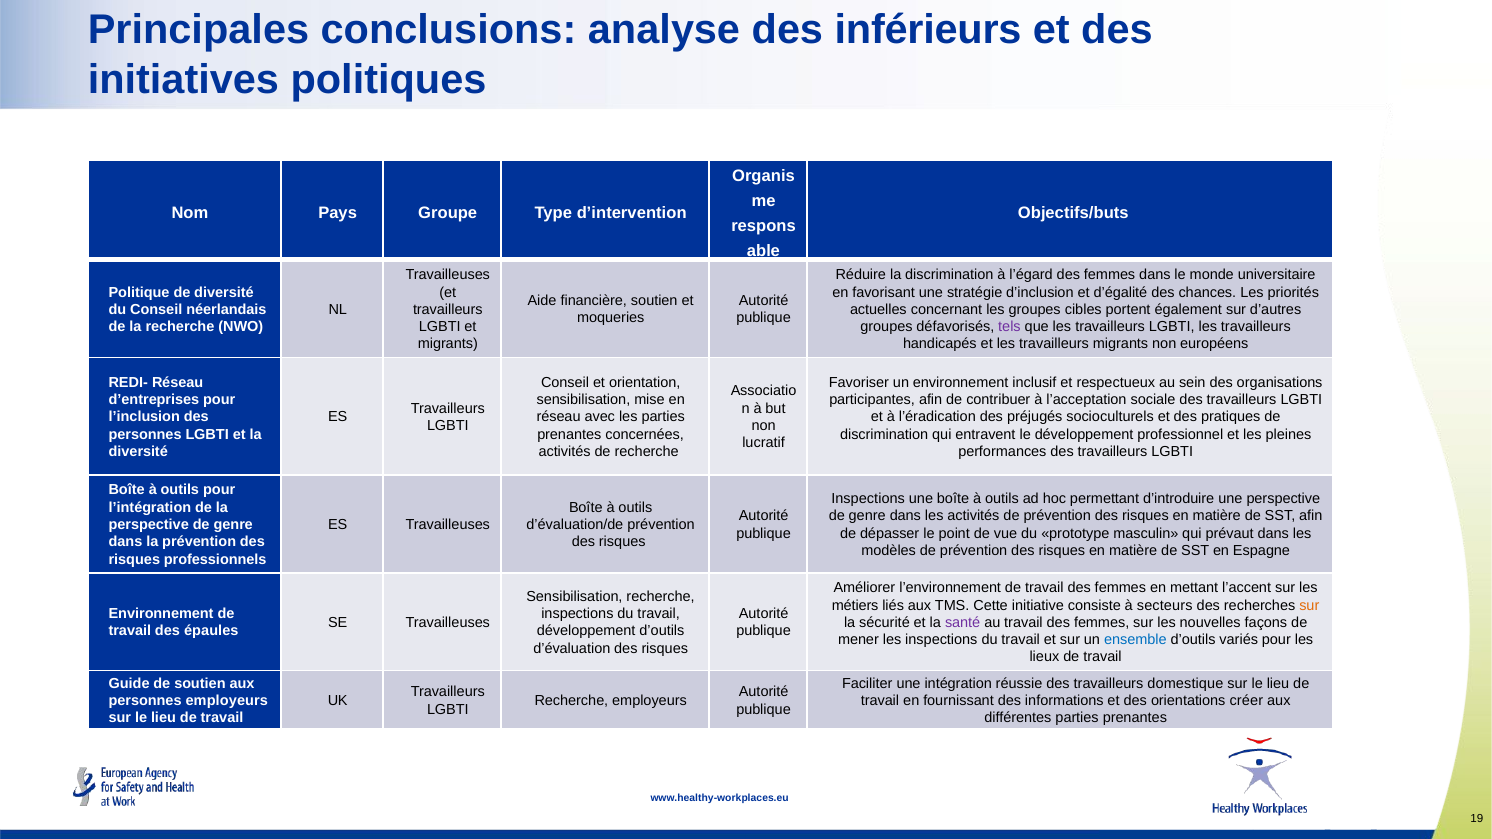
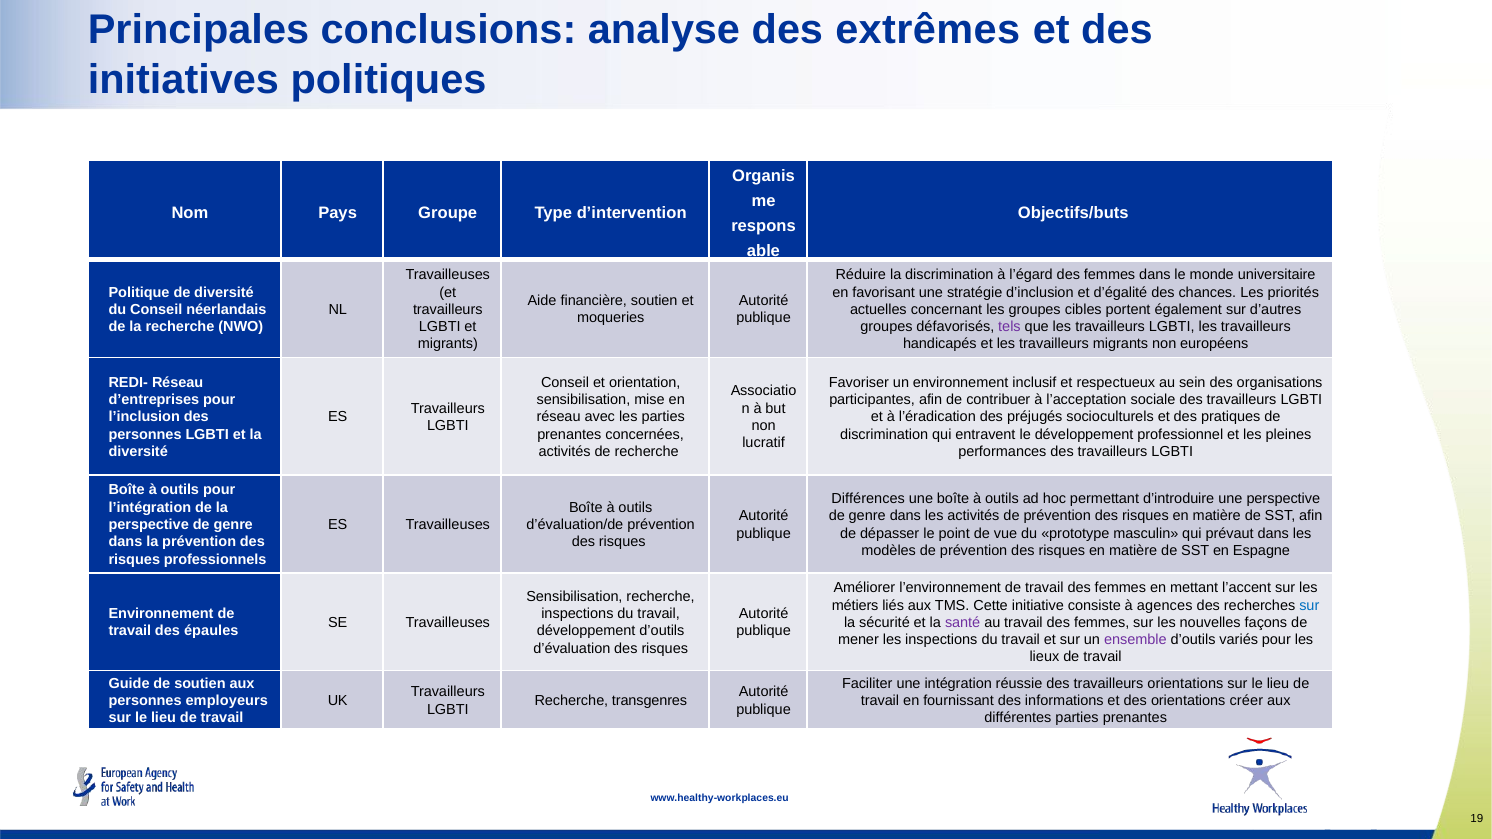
inférieurs: inférieurs -> extrêmes (928, 30)
Inspections: Inspections -> Différences (868, 499)
secteurs: secteurs -> agences (1165, 605)
sur colour: orange -> blue (1309, 605)
ensemble colour: blue -> purple (1135, 640)
travailleurs domestique: domestique -> orientations (1185, 684)
Recherche employeurs: employeurs -> transgenres (650, 701)
